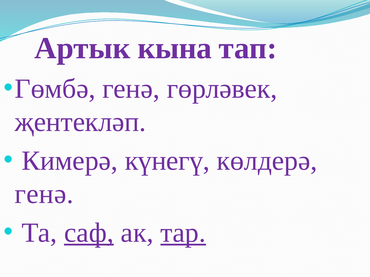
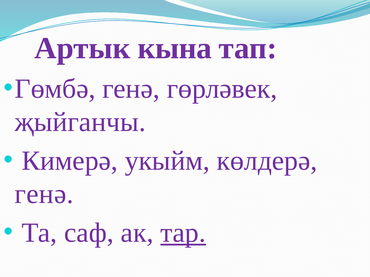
җентекләп: җентекләп -> җыйганчы (80, 122)
күнегү: күнегү -> укыйм (167, 161)
саф underline: present -> none (89, 233)
